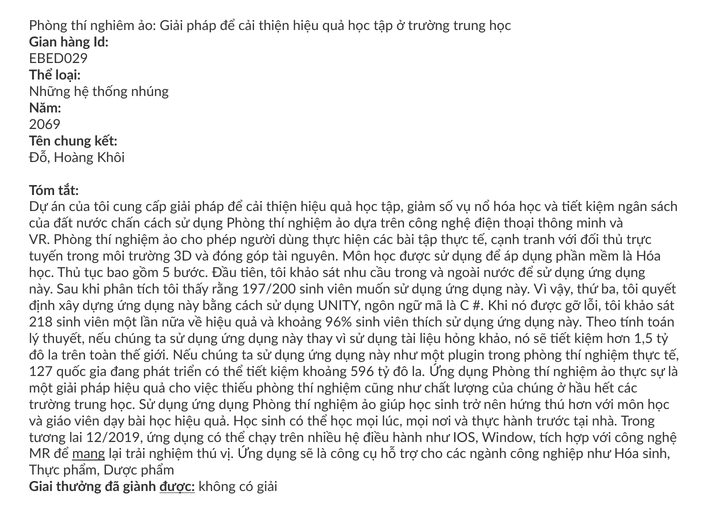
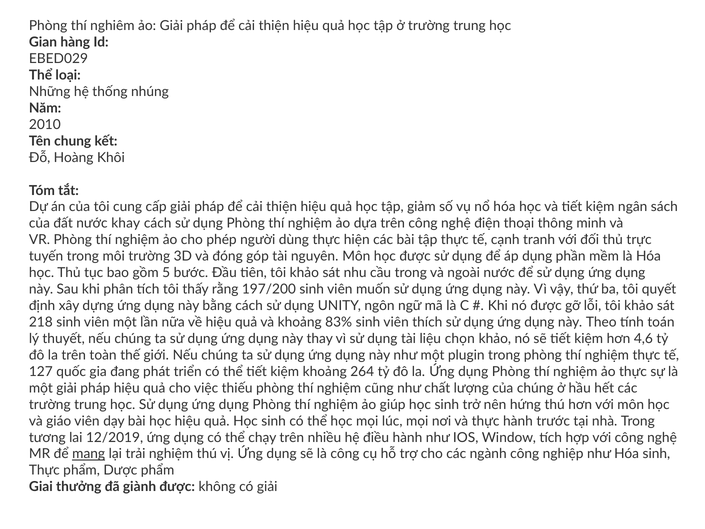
2069: 2069 -> 2010 (45, 125)
chấn: chấn -> khay (126, 223)
96%: 96% -> 83% (339, 322)
hỏng: hỏng -> chọn (460, 339)
1,5: 1,5 -> 4,6 (643, 339)
596: 596 -> 264 (362, 371)
được underline: present -> none (177, 487)
